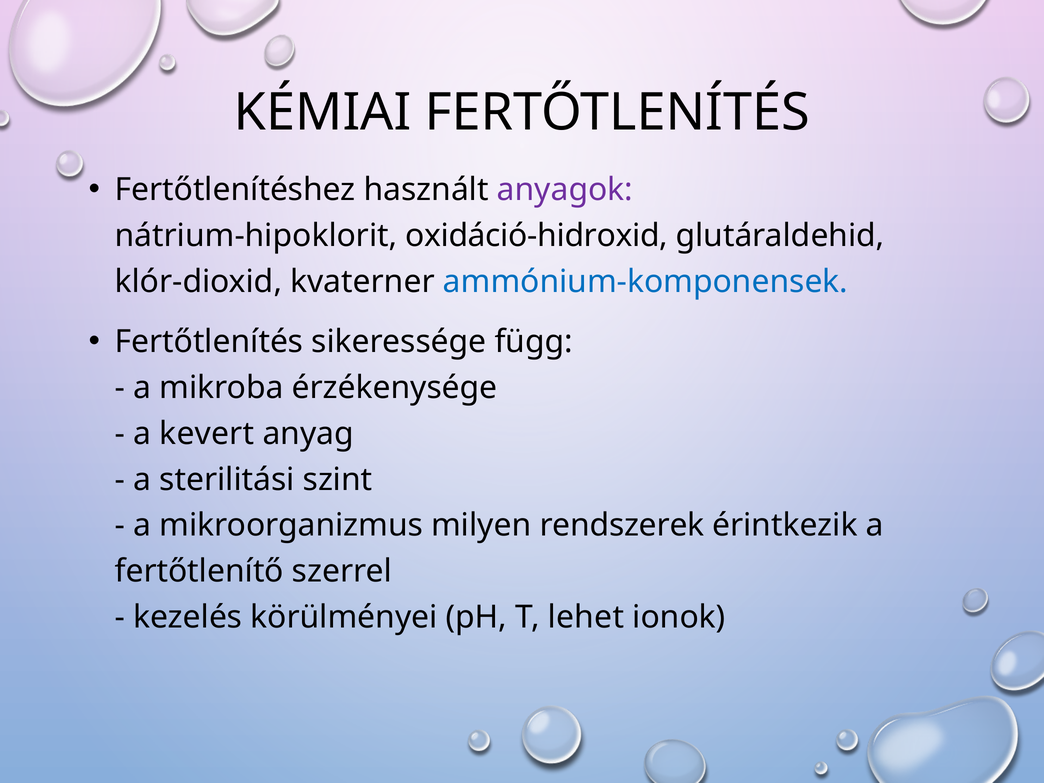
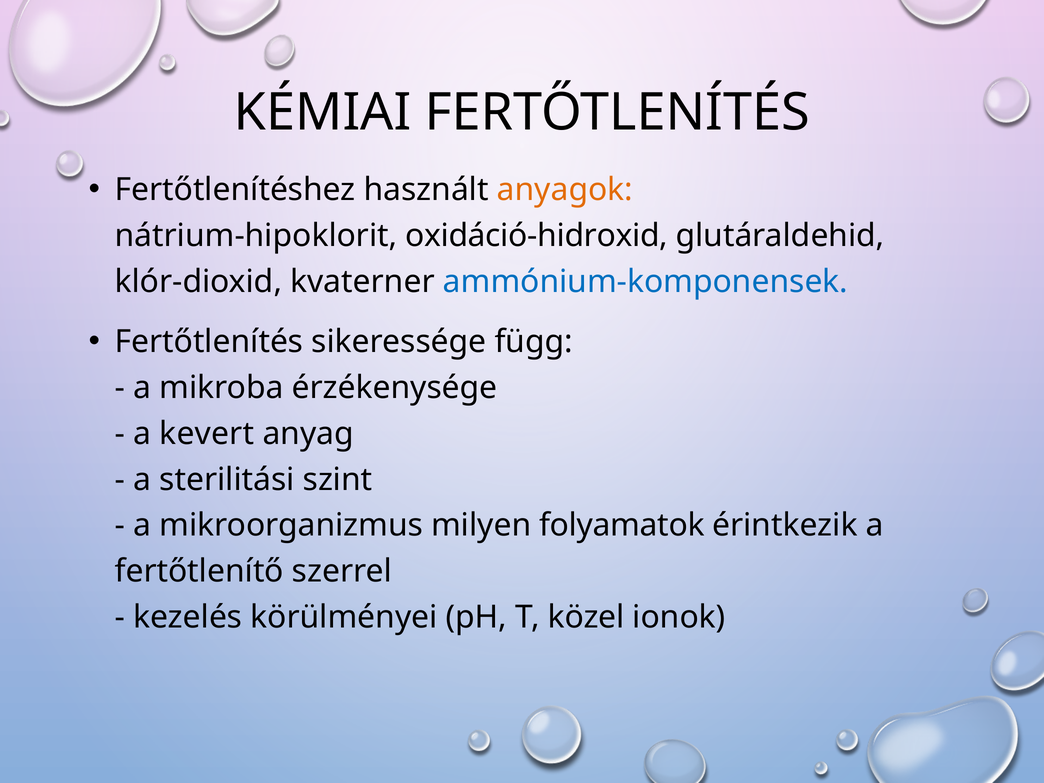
anyagok colour: purple -> orange (565, 190)
rendszerek: rendszerek -> folyamatok (622, 525)
lehet: lehet -> közel (586, 617)
